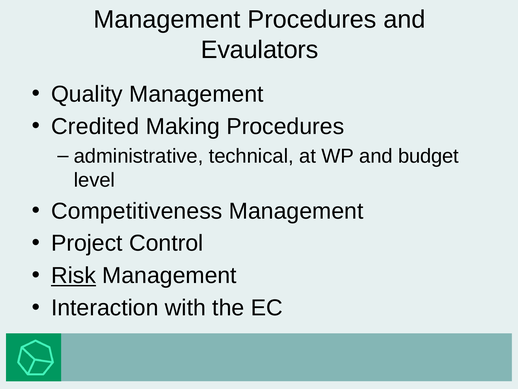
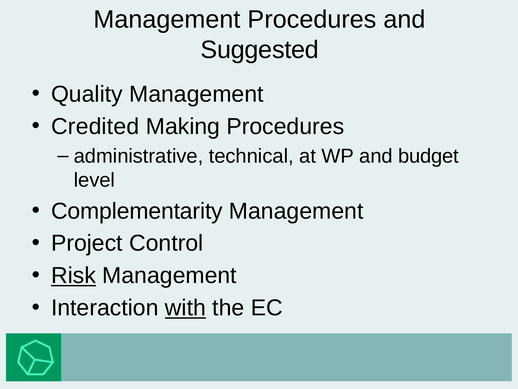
Evaulators: Evaulators -> Suggested (260, 50)
Competitiveness: Competitiveness -> Complementarity (137, 211)
with underline: none -> present (185, 308)
